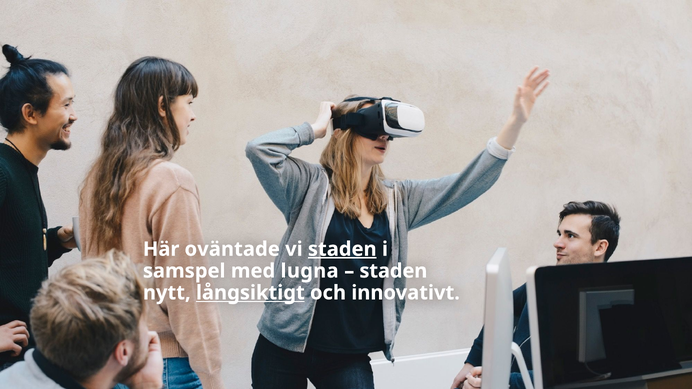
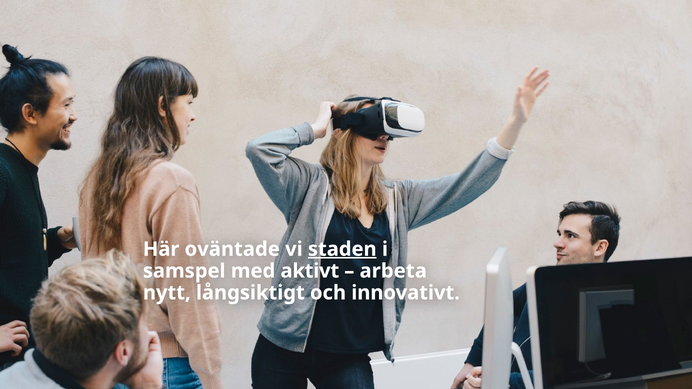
lugna: lugna -> aktivt (310, 271)
staden: staden -> arbeta (393, 271)
långsiktigt underline: present -> none (250, 293)
